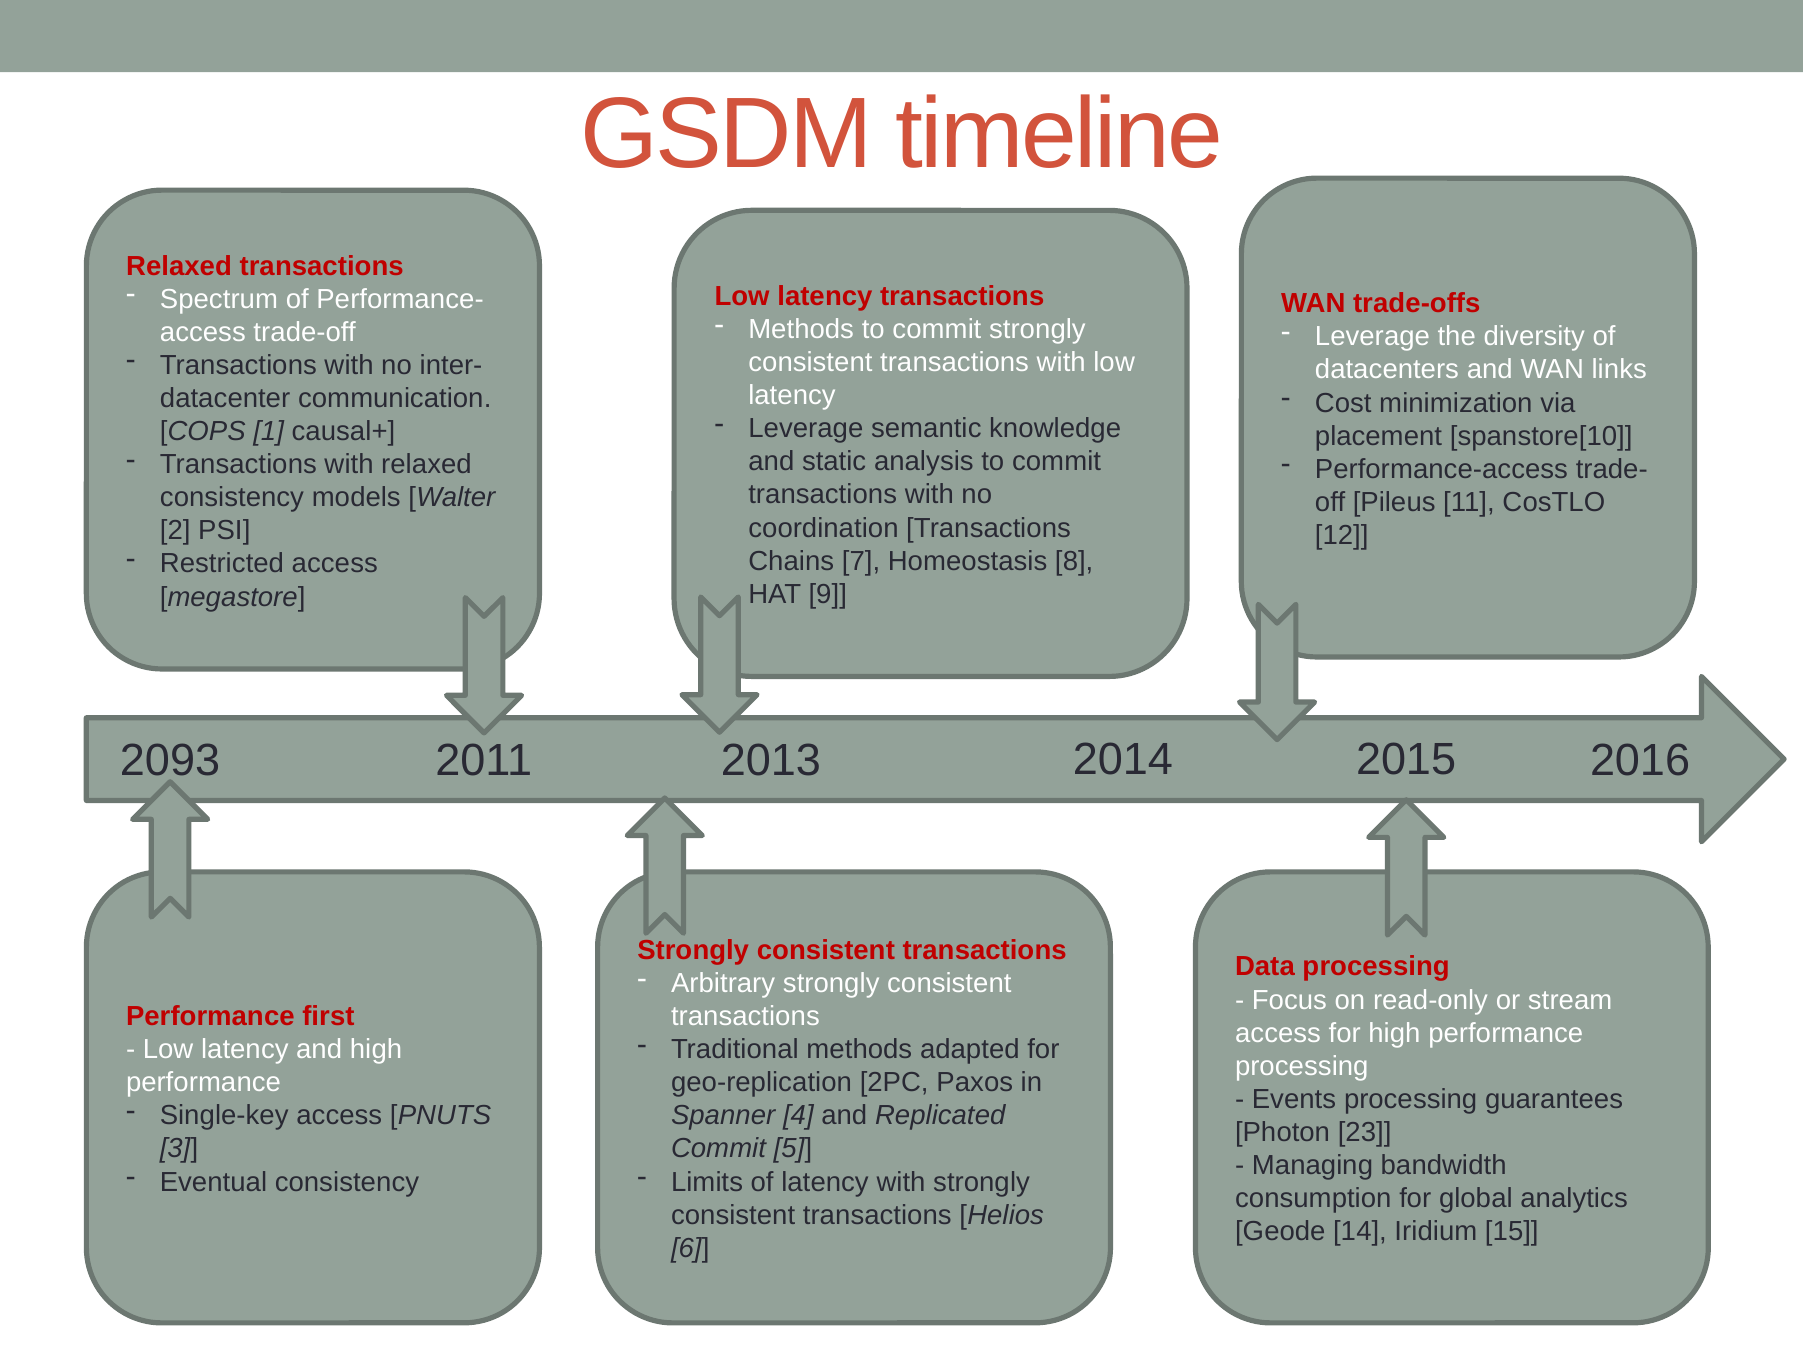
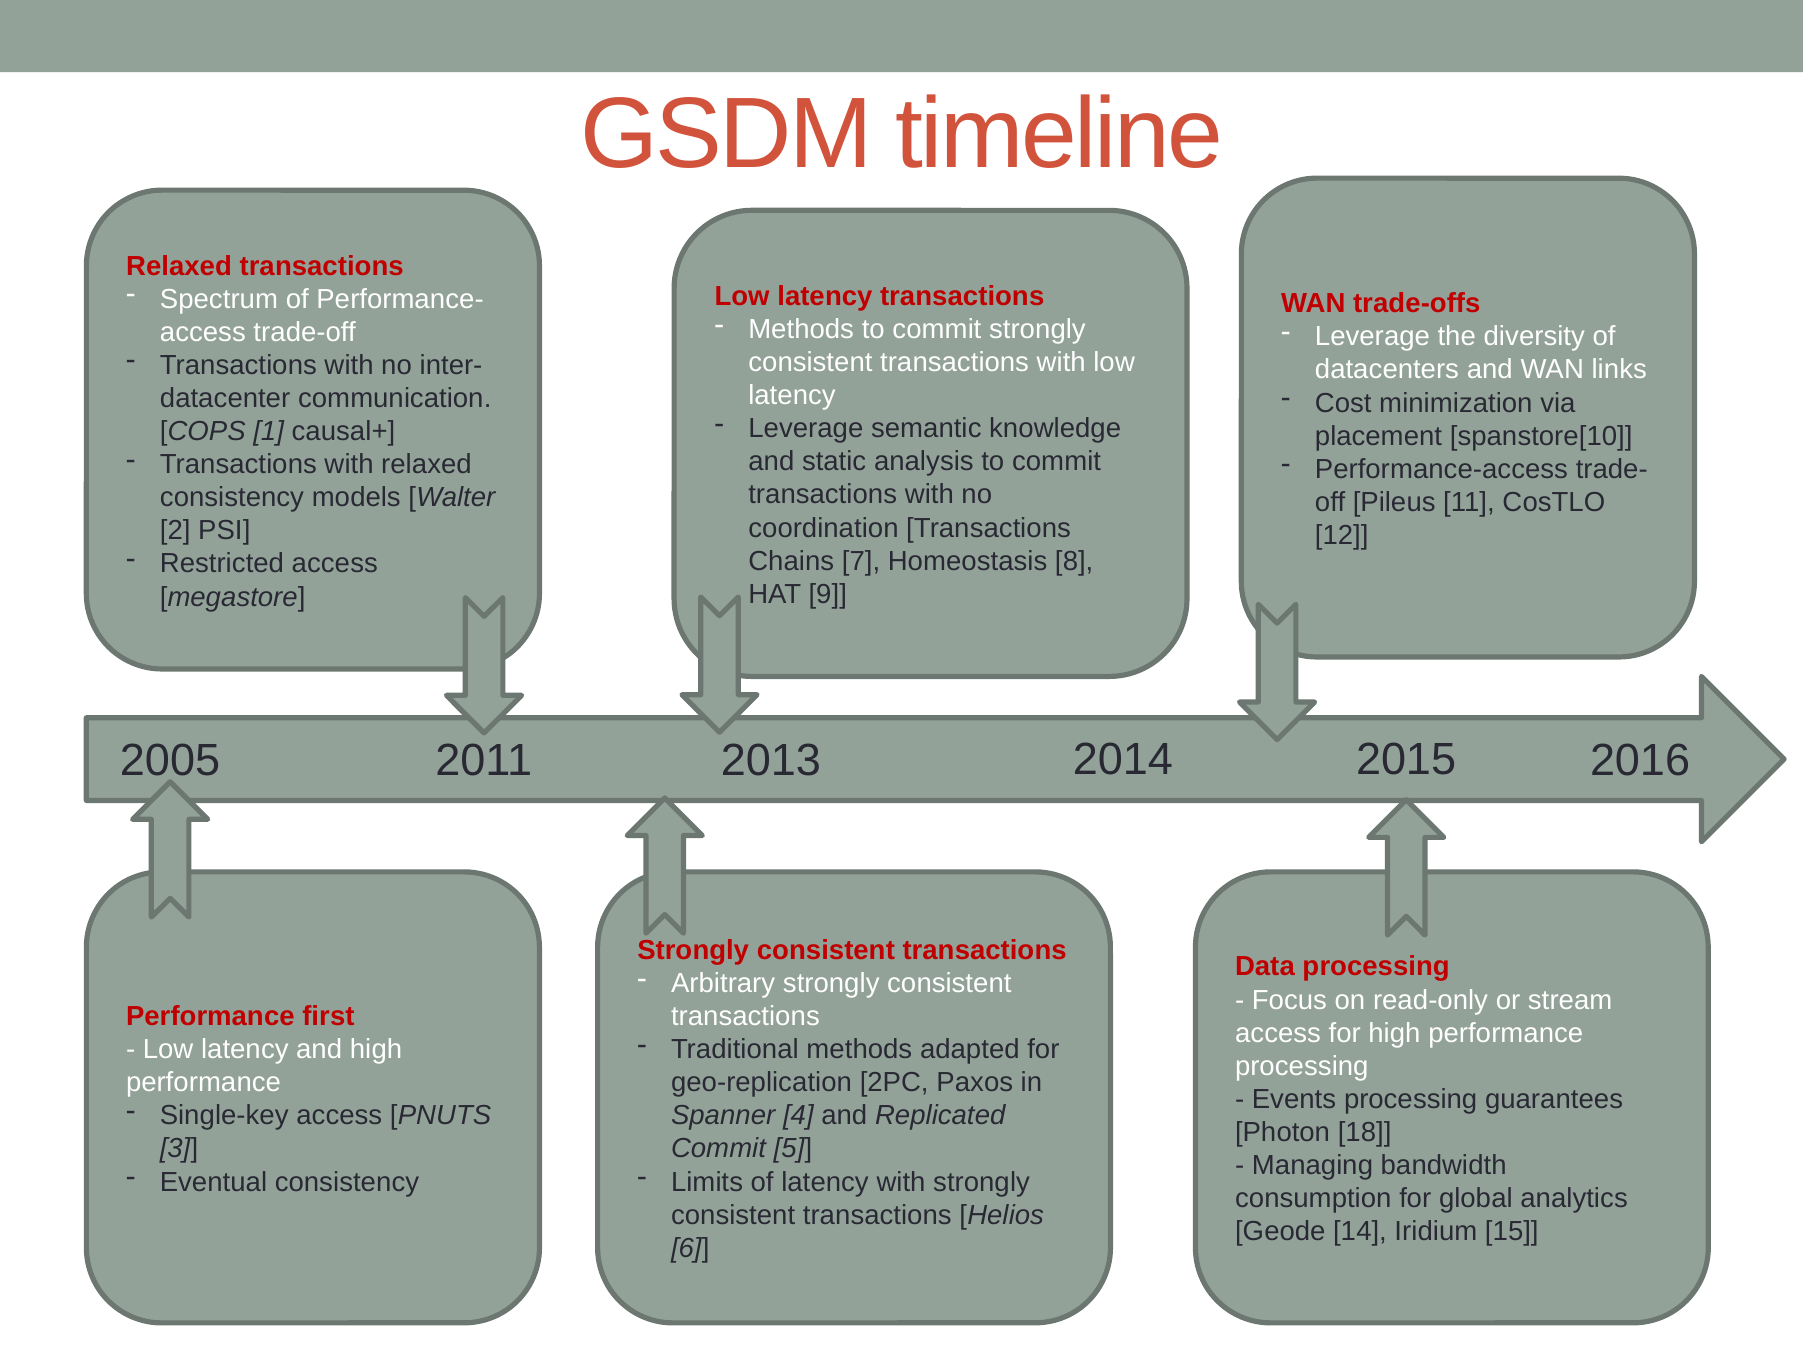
2093: 2093 -> 2005 (170, 760)
23: 23 -> 18 (1365, 1132)
